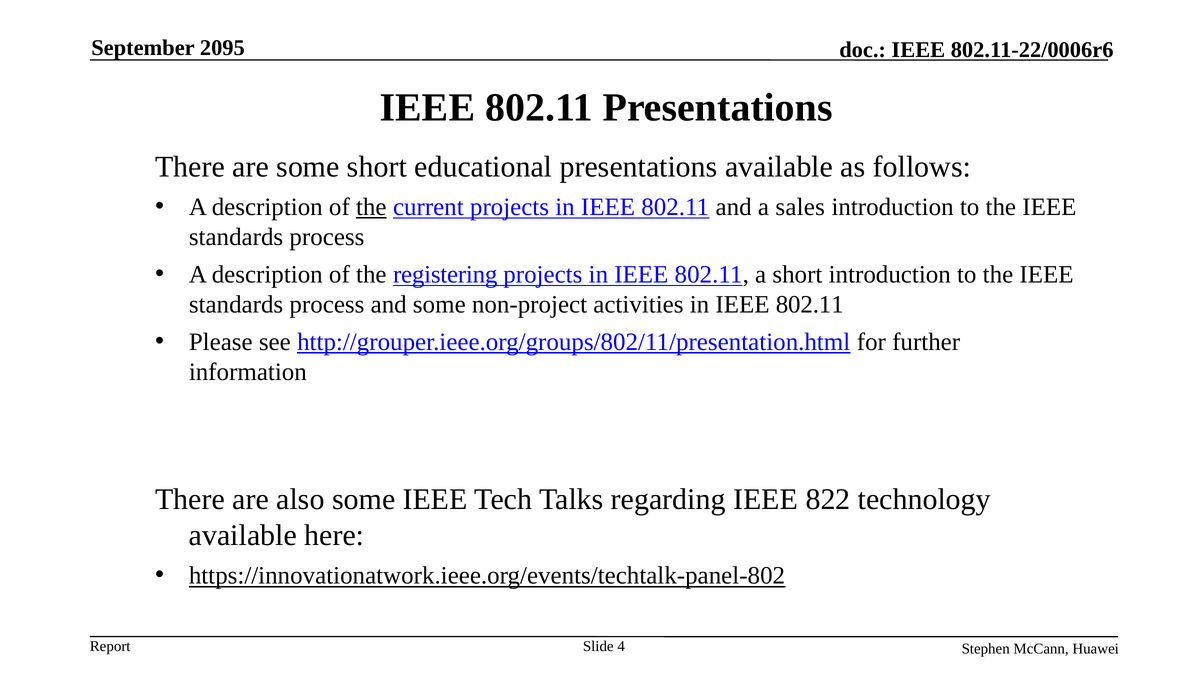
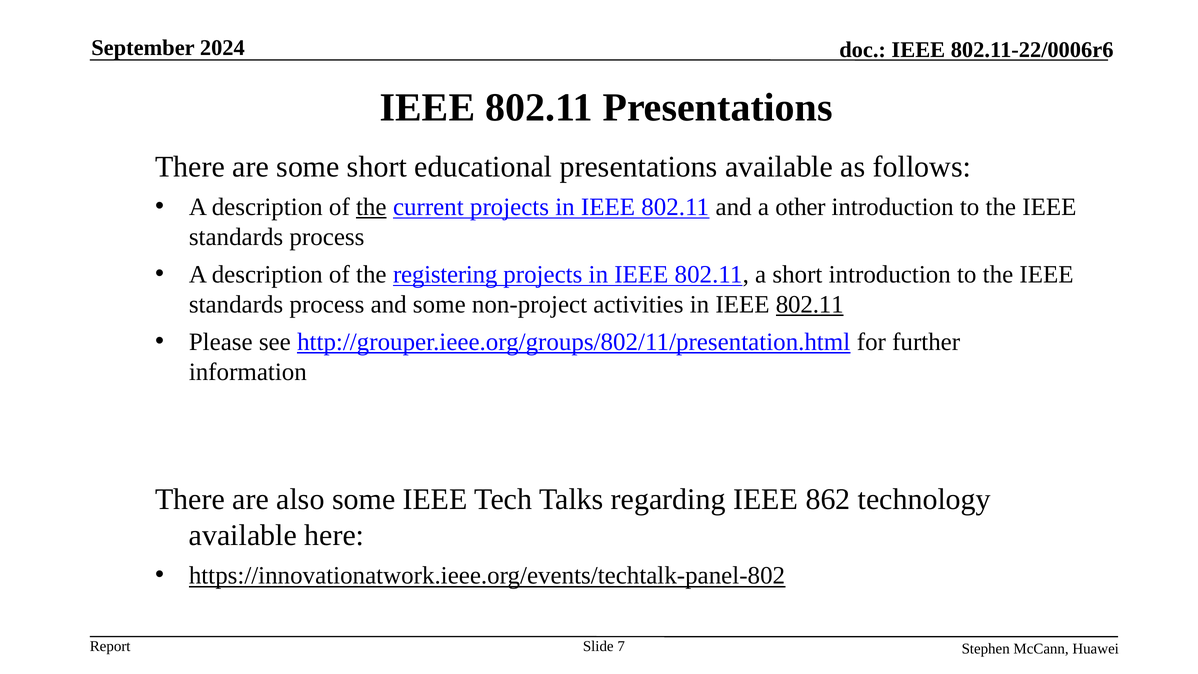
2095: 2095 -> 2024 (222, 48)
sales: sales -> other (800, 207)
802.11 underline: none -> present (810, 304)
822: 822 -> 862 (828, 499)
4: 4 -> 7 (621, 646)
